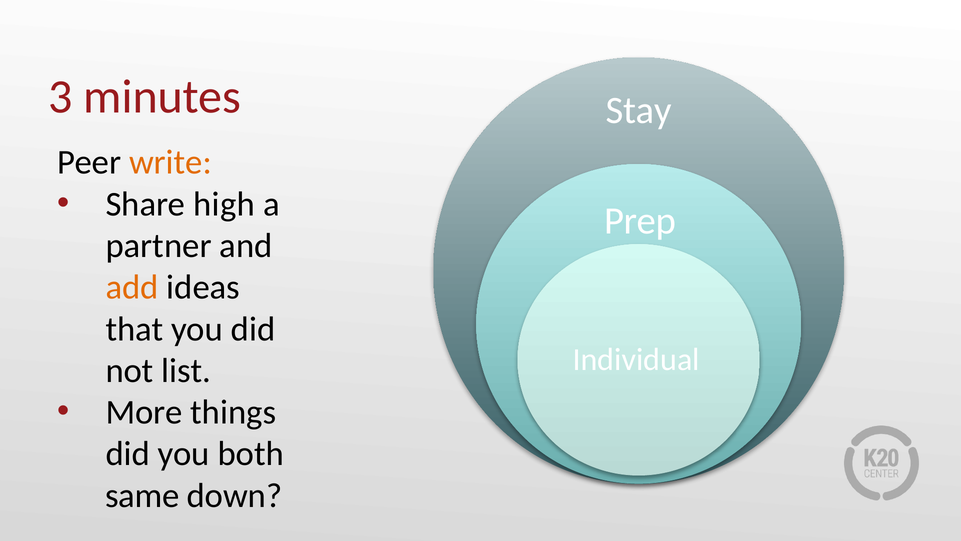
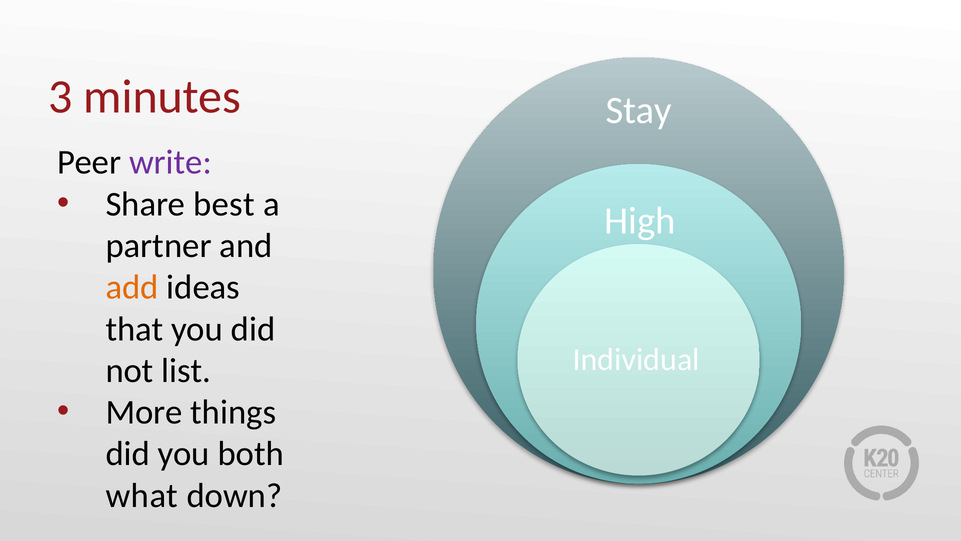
write colour: orange -> purple (170, 162)
high: high -> best (224, 204)
Prep: Prep -> High (640, 221)
same: same -> what (142, 495)
